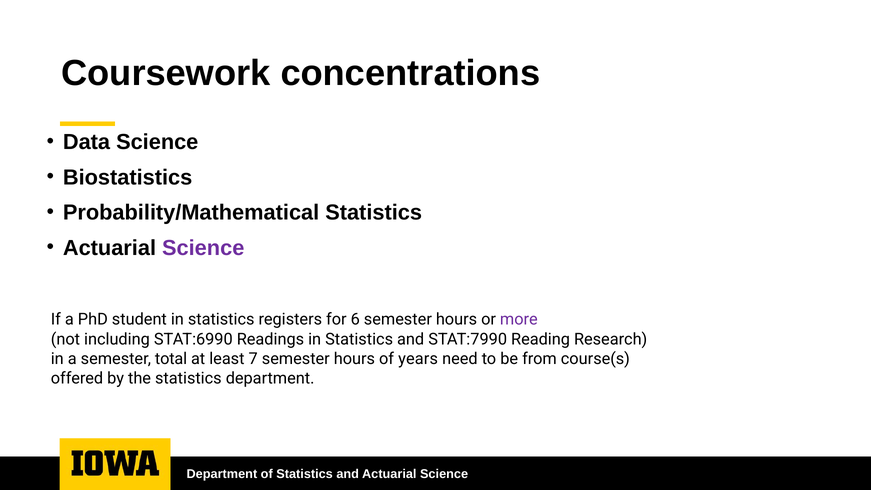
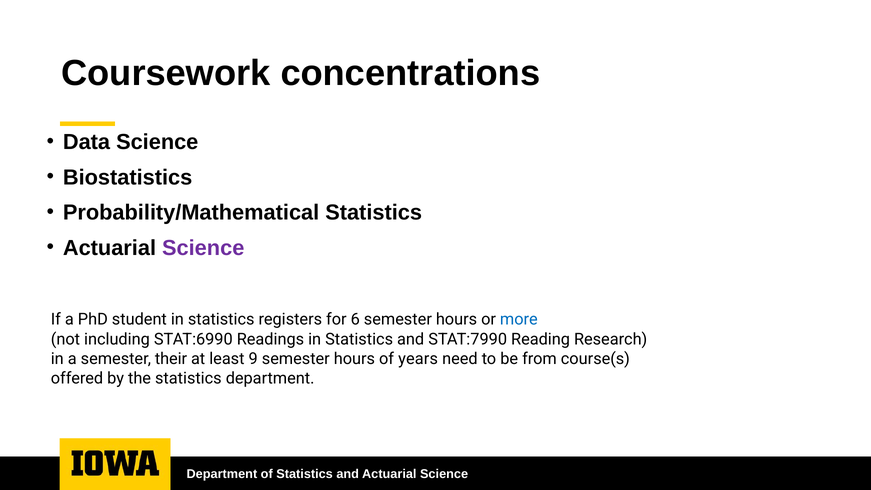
more colour: purple -> blue (519, 320)
total: total -> their (171, 359)
7: 7 -> 9 (253, 359)
